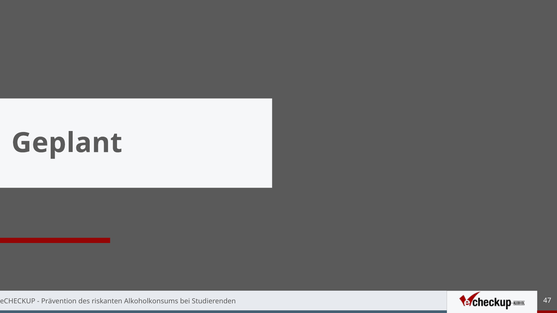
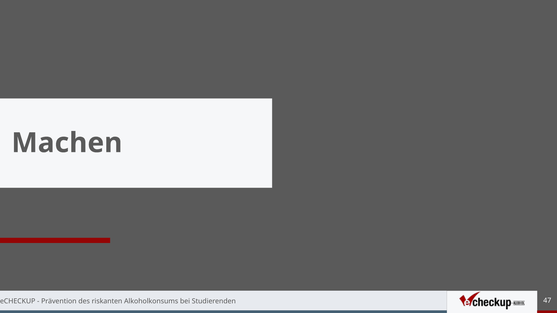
Geplant: Geplant -> Machen (67, 143)
